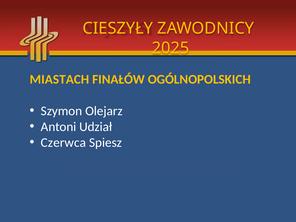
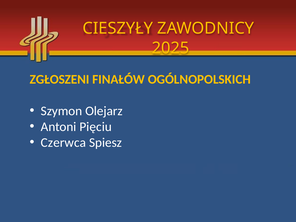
MIASTACH: MIASTACH -> ZGŁOSZENI (60, 79)
Udział: Udział -> Pięciu (96, 127)
